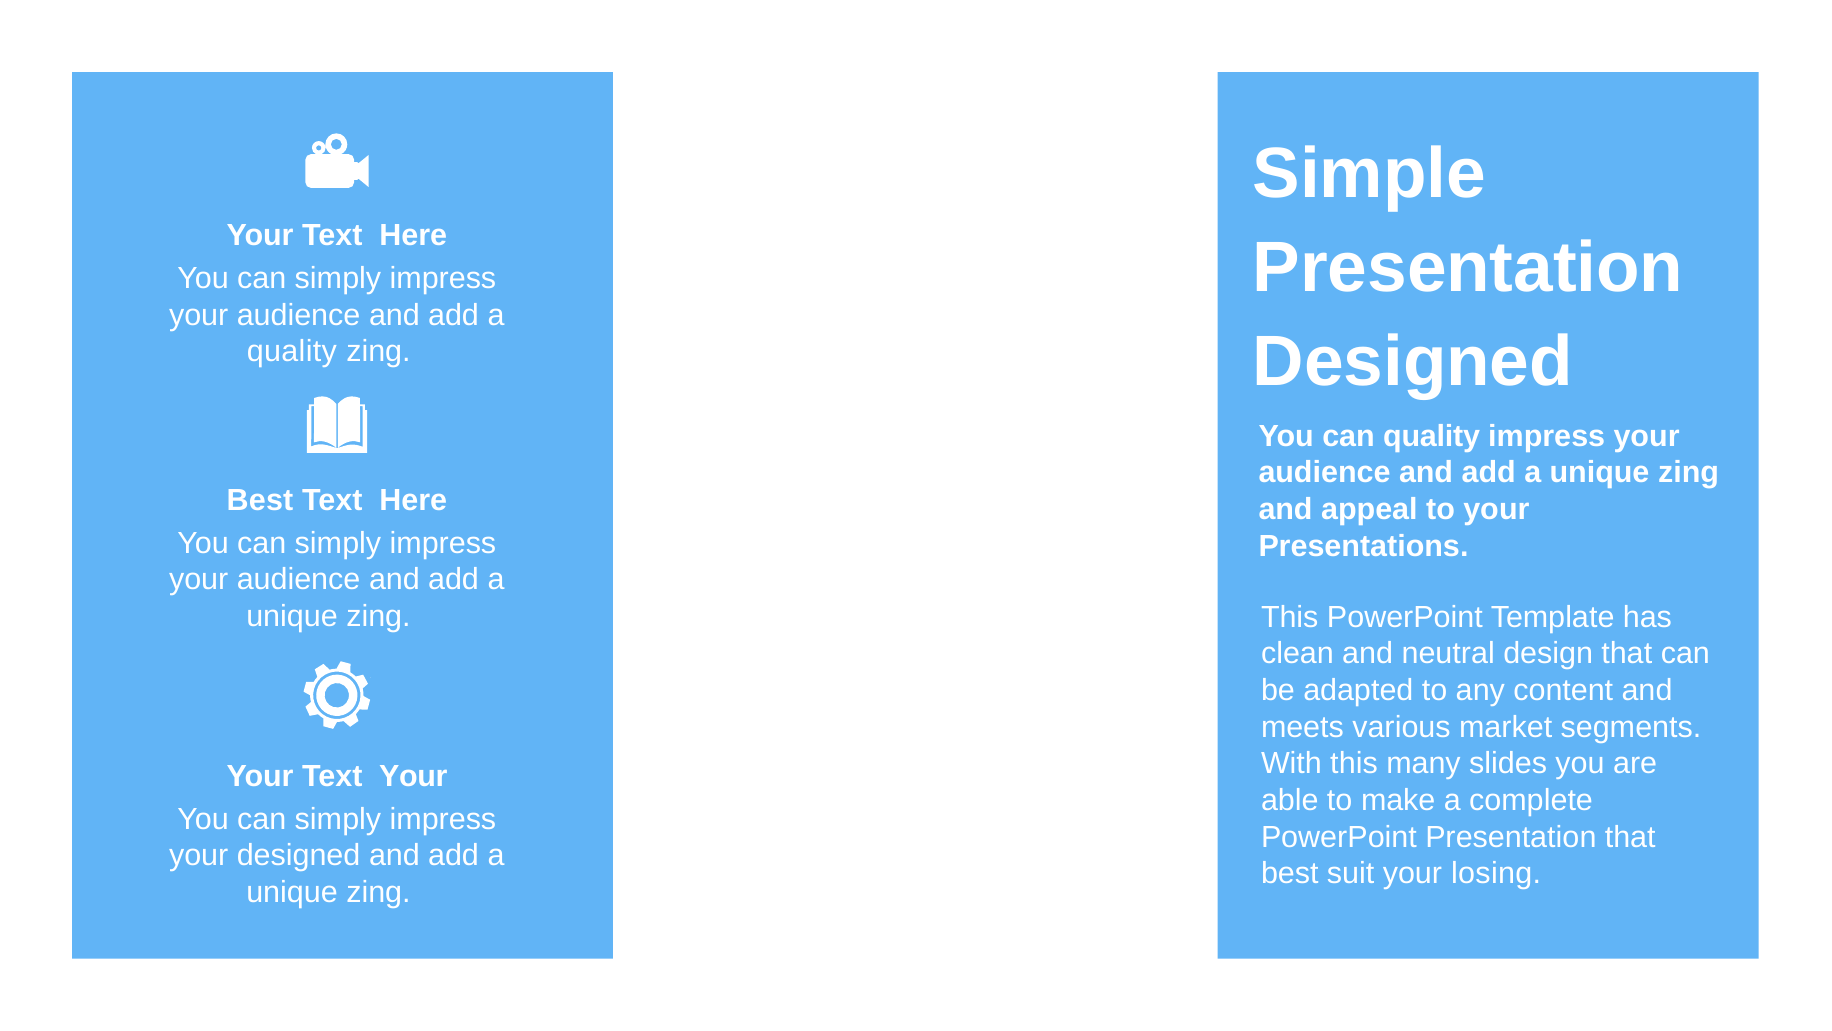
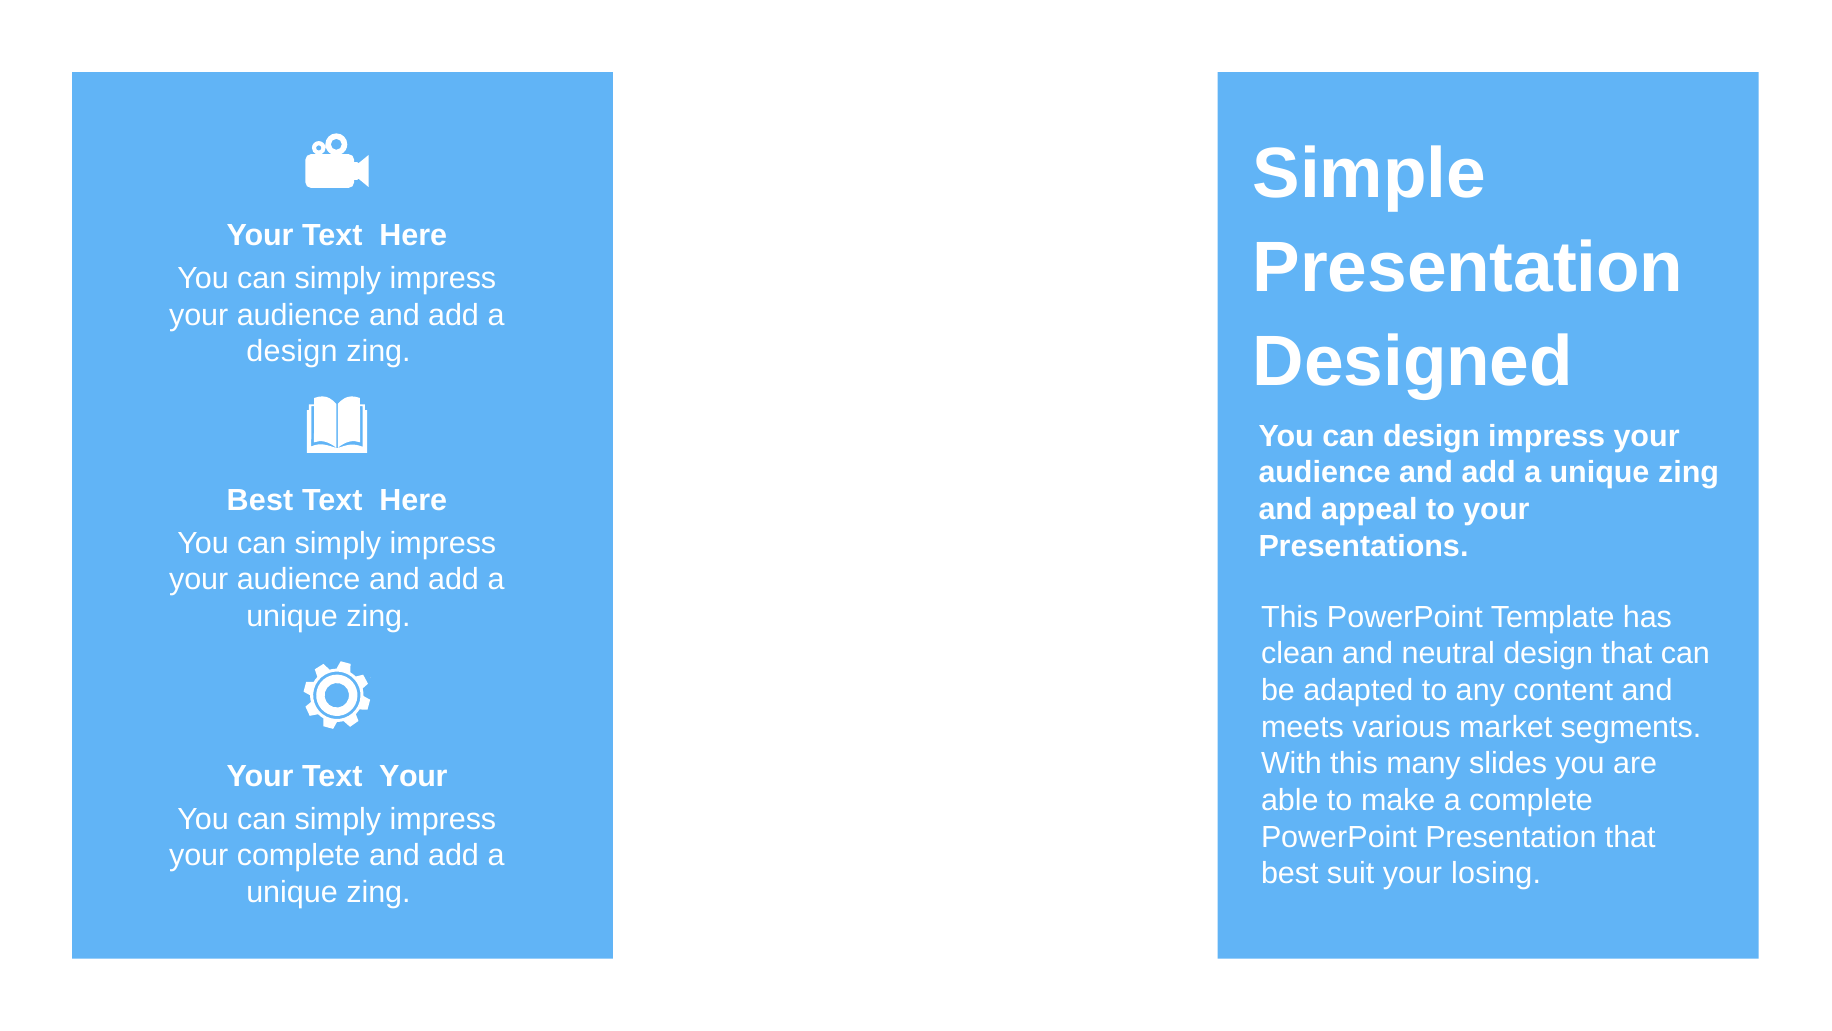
quality: quality -> design (292, 351)
can quality: quality -> design (1432, 436)
your designed: designed -> complete (299, 855)
